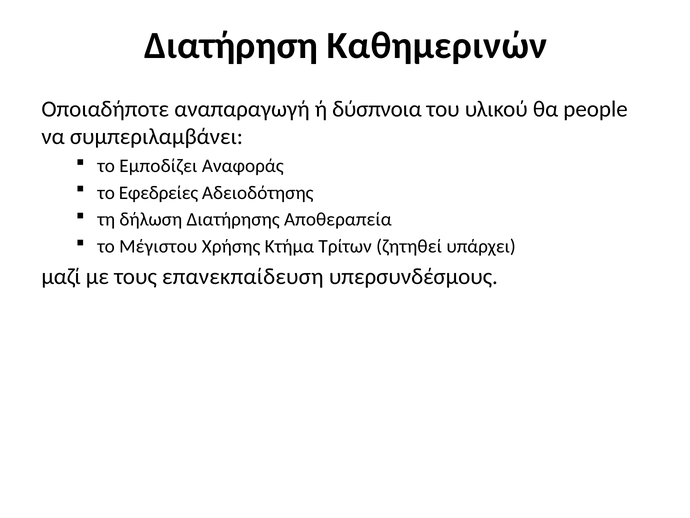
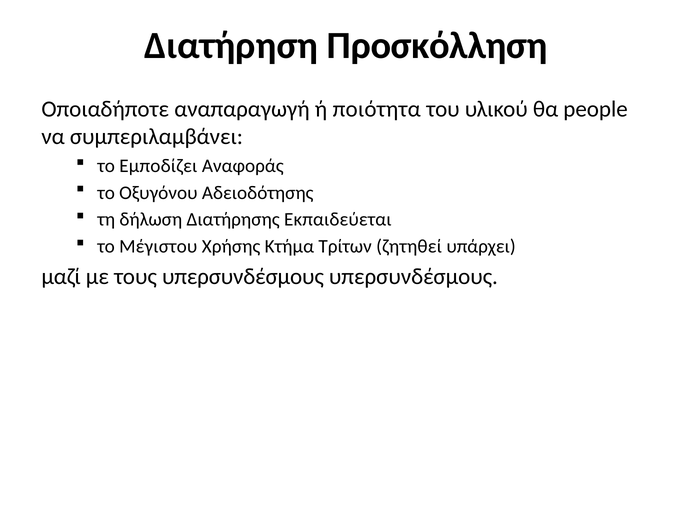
Καθημερινών: Καθημερινών -> Προσκόλληση (437, 46)
δύσπνοια: δύσπνοια -> ποιότητα (377, 109)
Εφεδρείες: Εφεδρείες -> Οξυγόνου (158, 193)
Αποθεραπεία: Αποθεραπεία -> Εκπαιδεύεται (338, 219)
τους επανεκπαίδευση: επανεκπαίδευση -> υπερσυνδέσμους (243, 276)
